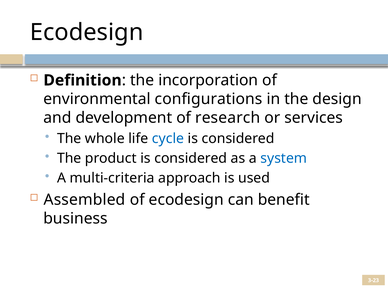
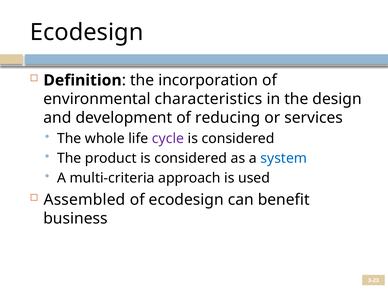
configurations: configurations -> characteristics (209, 99)
research: research -> reducing (228, 118)
cycle colour: blue -> purple (168, 138)
